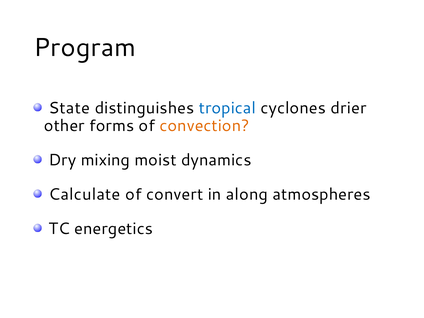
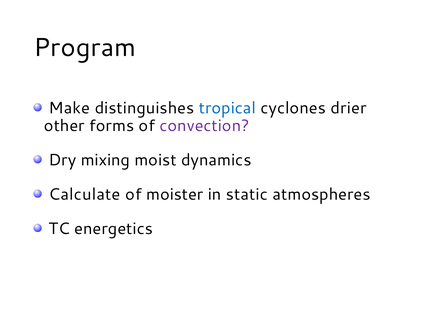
State: State -> Make (69, 108)
convection colour: orange -> purple (205, 126)
convert: convert -> moister (175, 194)
along: along -> static (247, 194)
